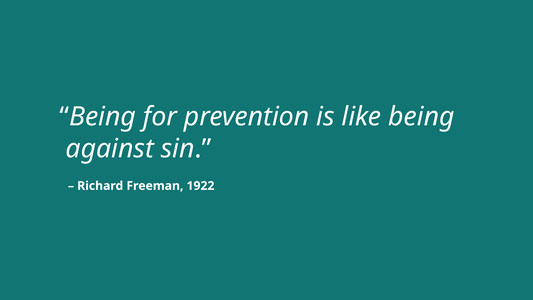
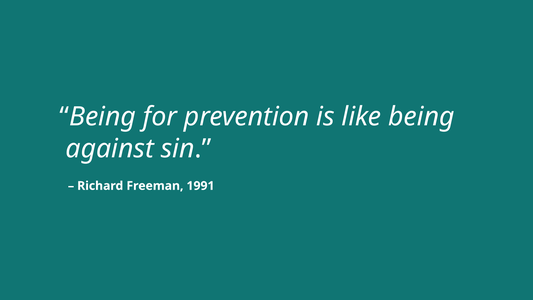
1922: 1922 -> 1991 (200, 186)
